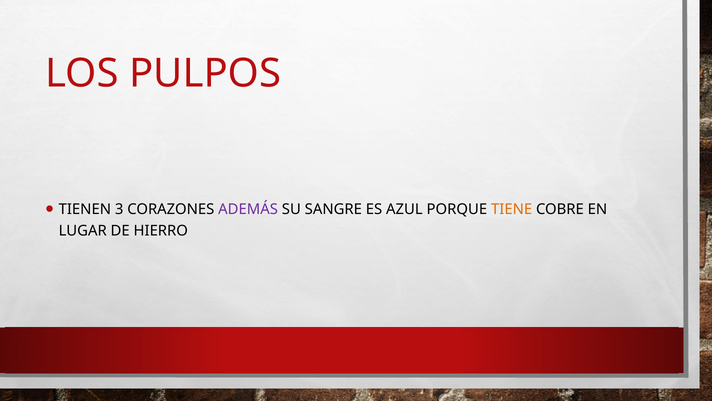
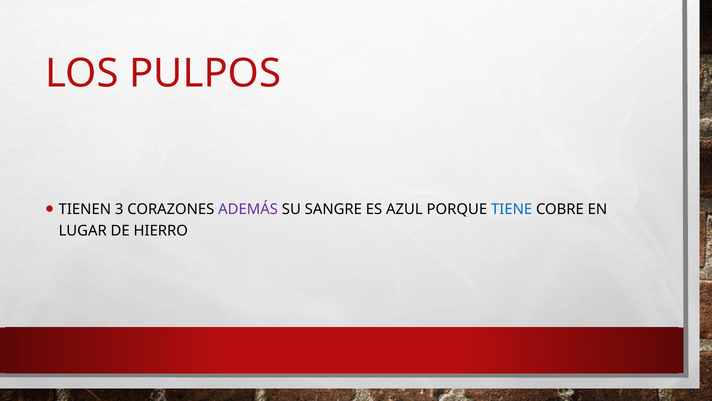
TIENE colour: orange -> blue (512, 209)
